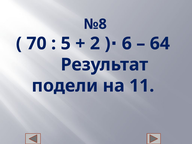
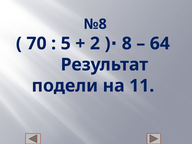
6: 6 -> 8 (127, 44)
